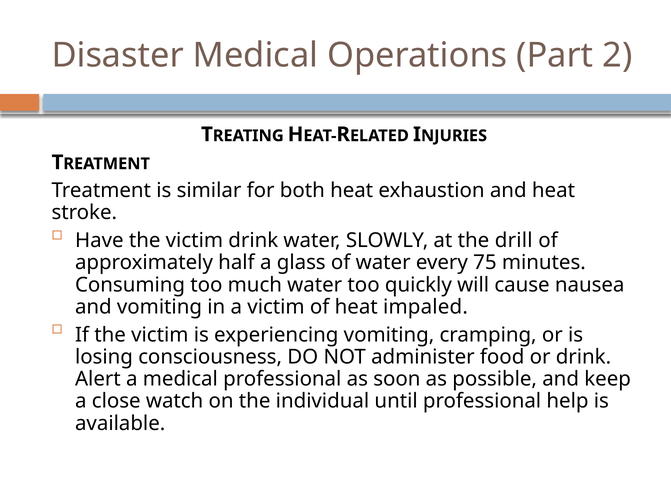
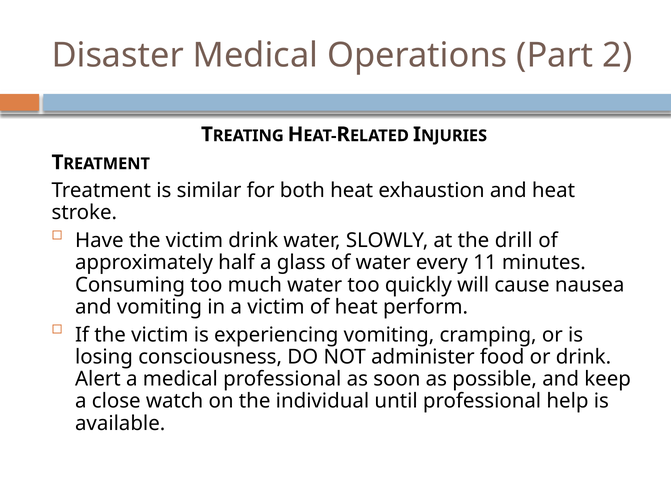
75: 75 -> 11 (485, 263)
impaled: impaled -> perform (426, 307)
